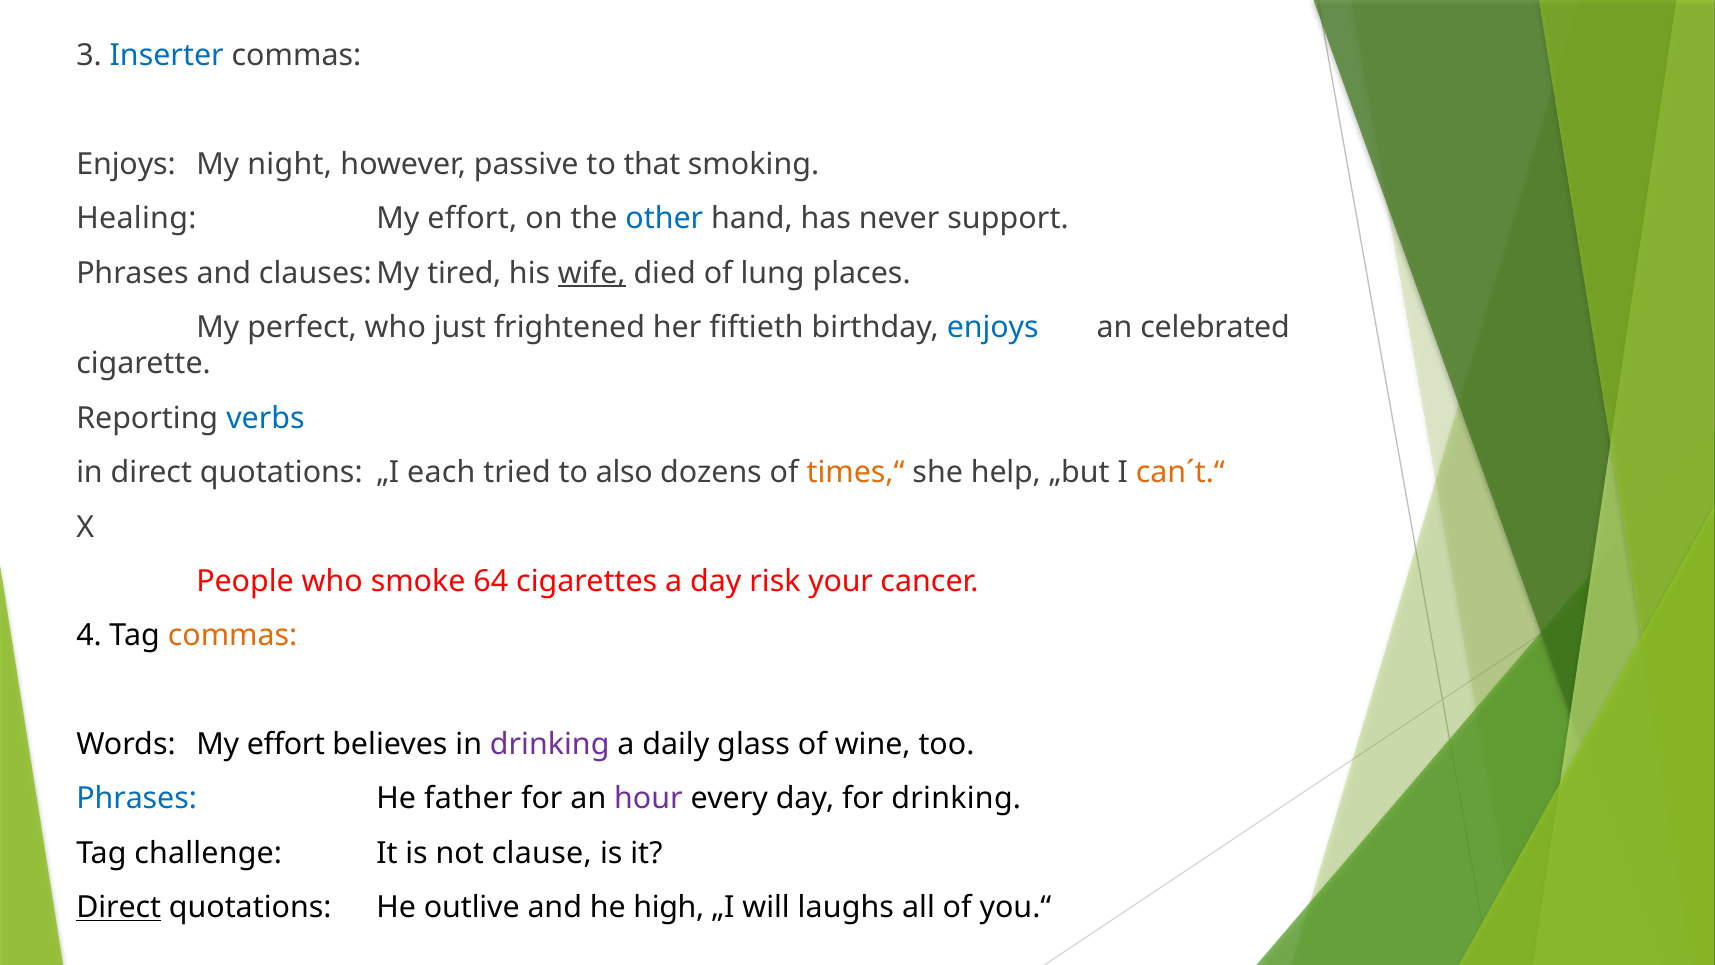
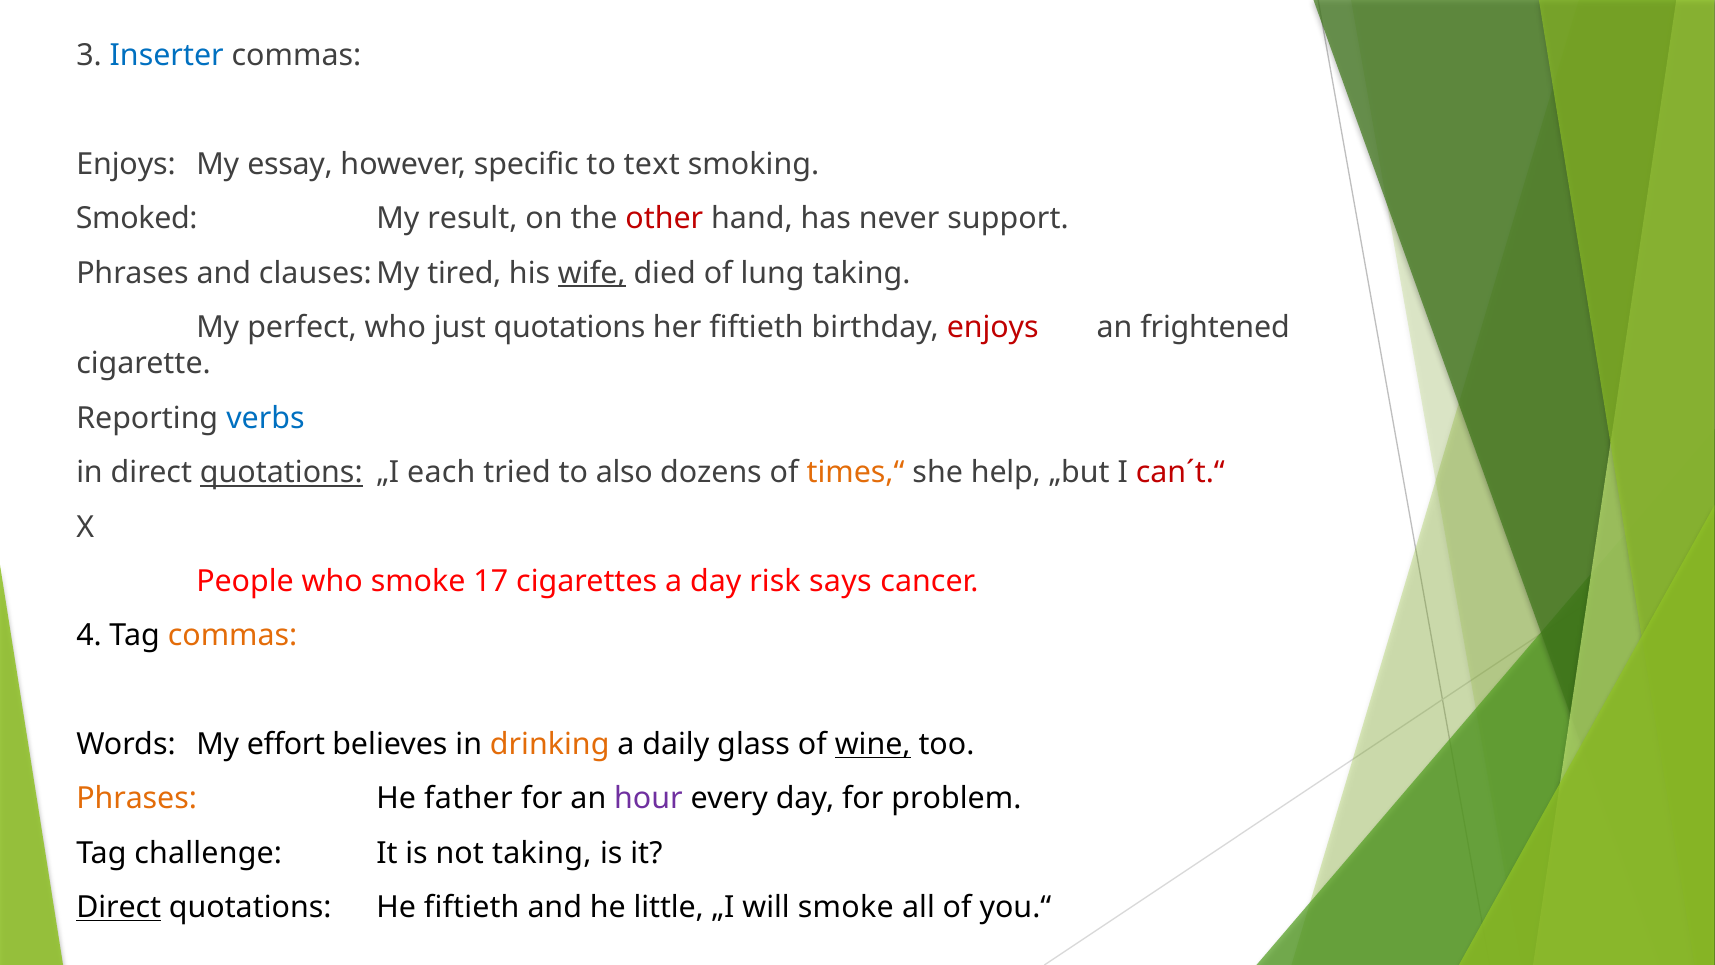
night: night -> essay (290, 164)
passive: passive -> specific (526, 164)
that: that -> text (652, 164)
Healing: Healing -> Smoked (137, 219)
effort: effort -> result (472, 219)
other colour: blue -> red (664, 219)
lung places: places -> taking (862, 273)
just frightened: frightened -> quotations (570, 327)
enjoys colour: blue -> red (993, 327)
celebrated: celebrated -> frightened (1215, 327)
quotations underline: none -> present (281, 473)
can´t.“ colour: orange -> red (1180, 473)
64: 64 -> 17 (491, 581)
your: your -> says (840, 581)
drinking colour: purple -> orange (550, 744)
wine underline: none -> present (873, 744)
Phrases colour: blue -> orange (137, 799)
for drinking: drinking -> problem (956, 799)
not clause: clause -> taking (542, 853)
He outlive: outlive -> fiftieth (472, 907)
high: high -> little (669, 907)
will laughs: laughs -> smoke (846, 907)
